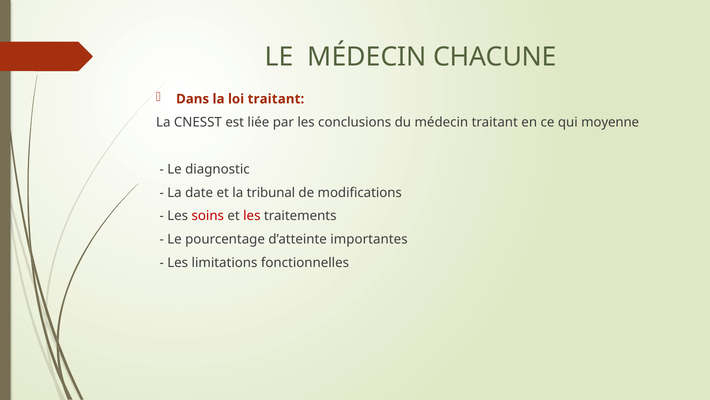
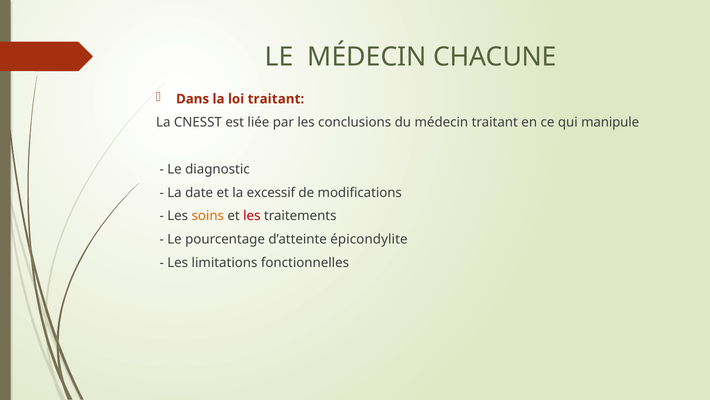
moyenne: moyenne -> manipule (610, 122)
tribunal: tribunal -> excessif (271, 192)
soins colour: red -> orange (208, 216)
importantes: importantes -> épicondylite (369, 239)
